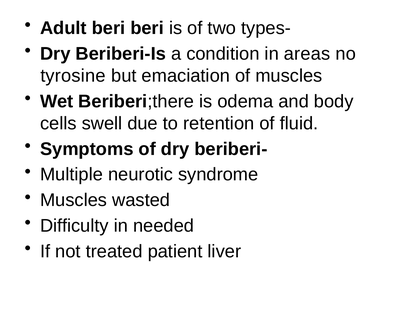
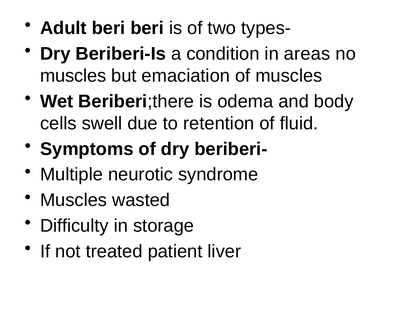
tyrosine: tyrosine -> muscles (73, 76)
needed: needed -> storage (164, 225)
